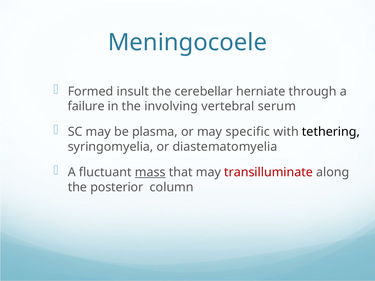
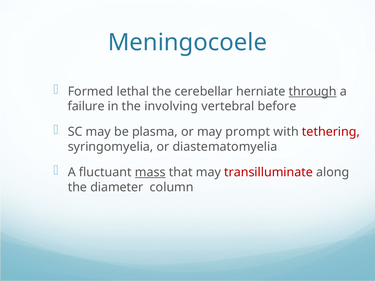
insult: insult -> lethal (133, 91)
through underline: none -> present (313, 91)
serum: serum -> before (277, 106)
specific: specific -> prompt (248, 132)
tethering colour: black -> red (331, 132)
posterior: posterior -> diameter (117, 187)
